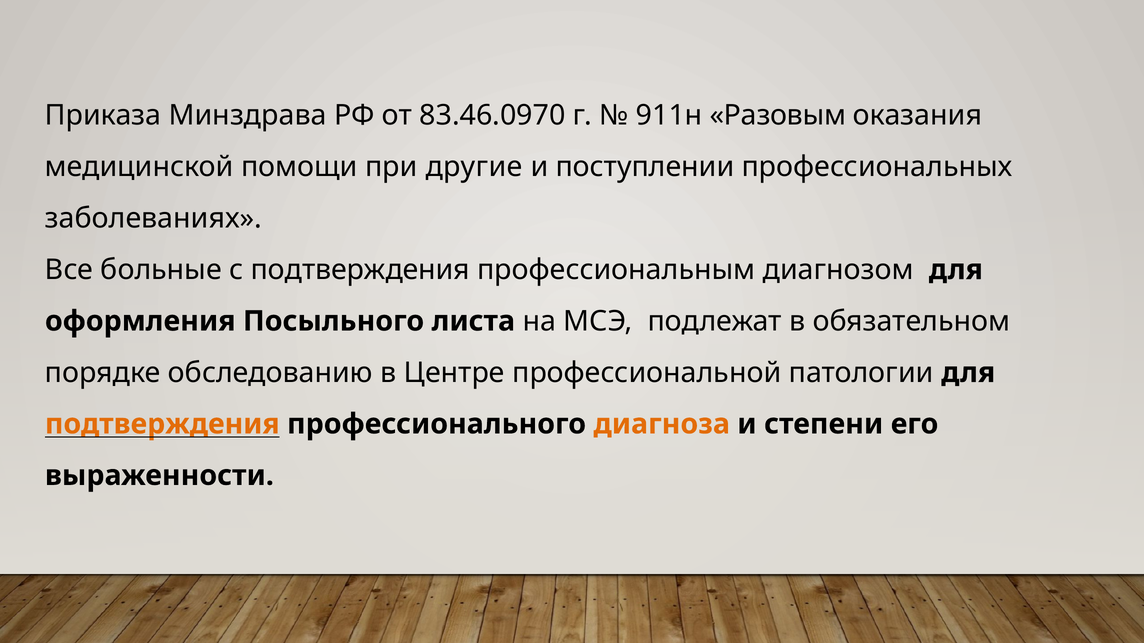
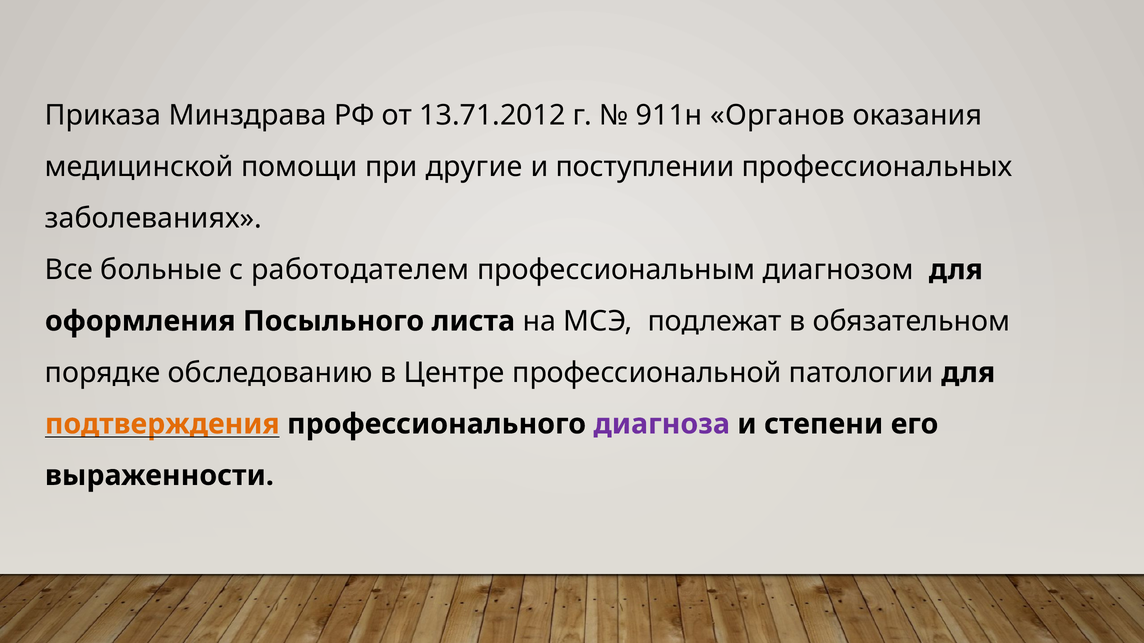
83.46.0970: 83.46.0970 -> 13.71.2012 (492, 115)
Разовым: Разовым -> Органов (778, 115)
с подтверждения: подтверждения -> работодателем (360, 270)
диагноза colour: orange -> purple (662, 424)
